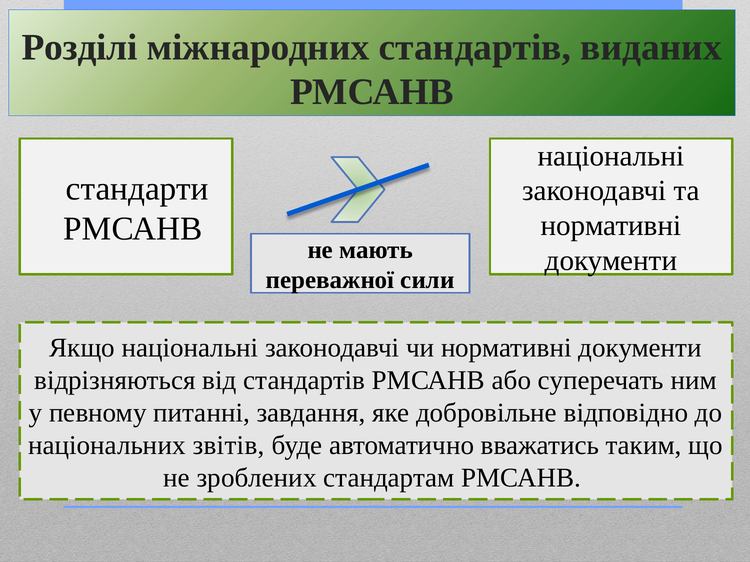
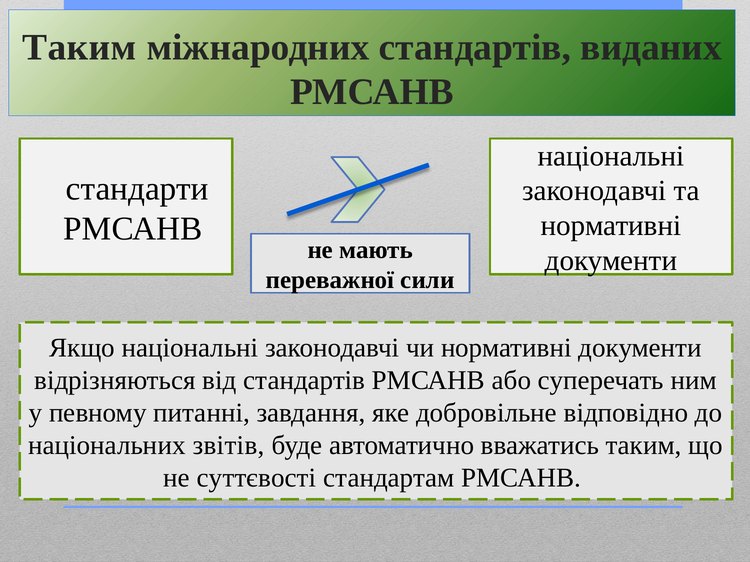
Розділі: Розділі -> Таким (79, 47)
зроблених: зроблених -> суттєвості (257, 478)
